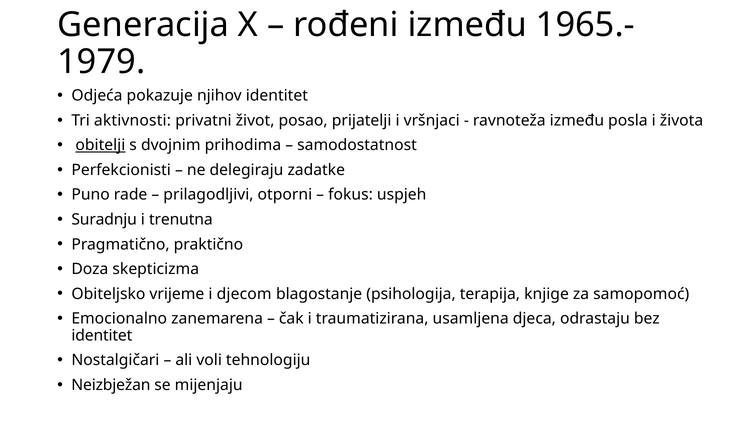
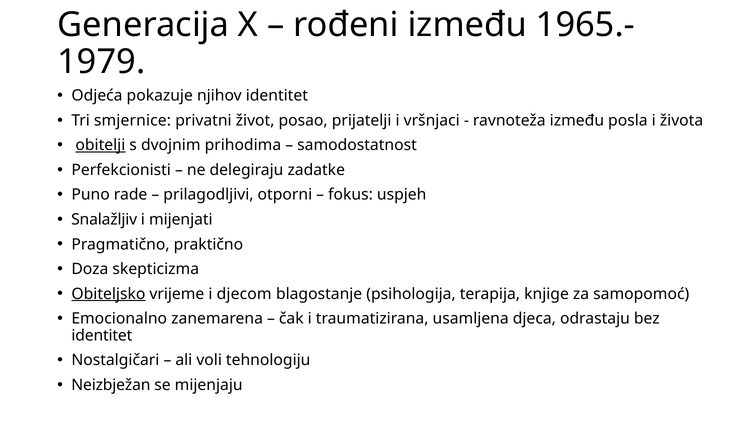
aktivnosti: aktivnosti -> smjernice (132, 121)
Suradnju: Suradnju -> Snalažljiv (104, 220)
trenutna: trenutna -> mijenjati (181, 220)
Obiteljsko underline: none -> present (108, 294)
